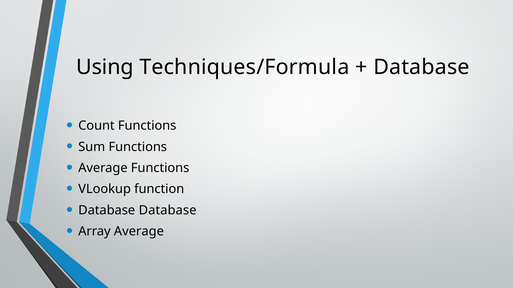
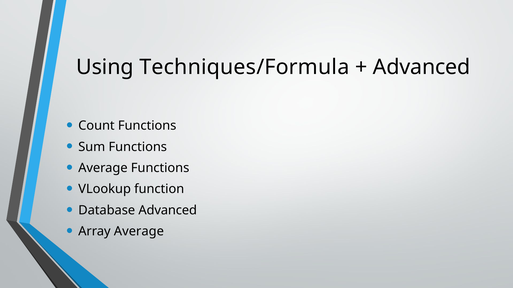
Database: Database -> Advanced (422, 67)
Database Database: Database -> Advanced (168, 211)
